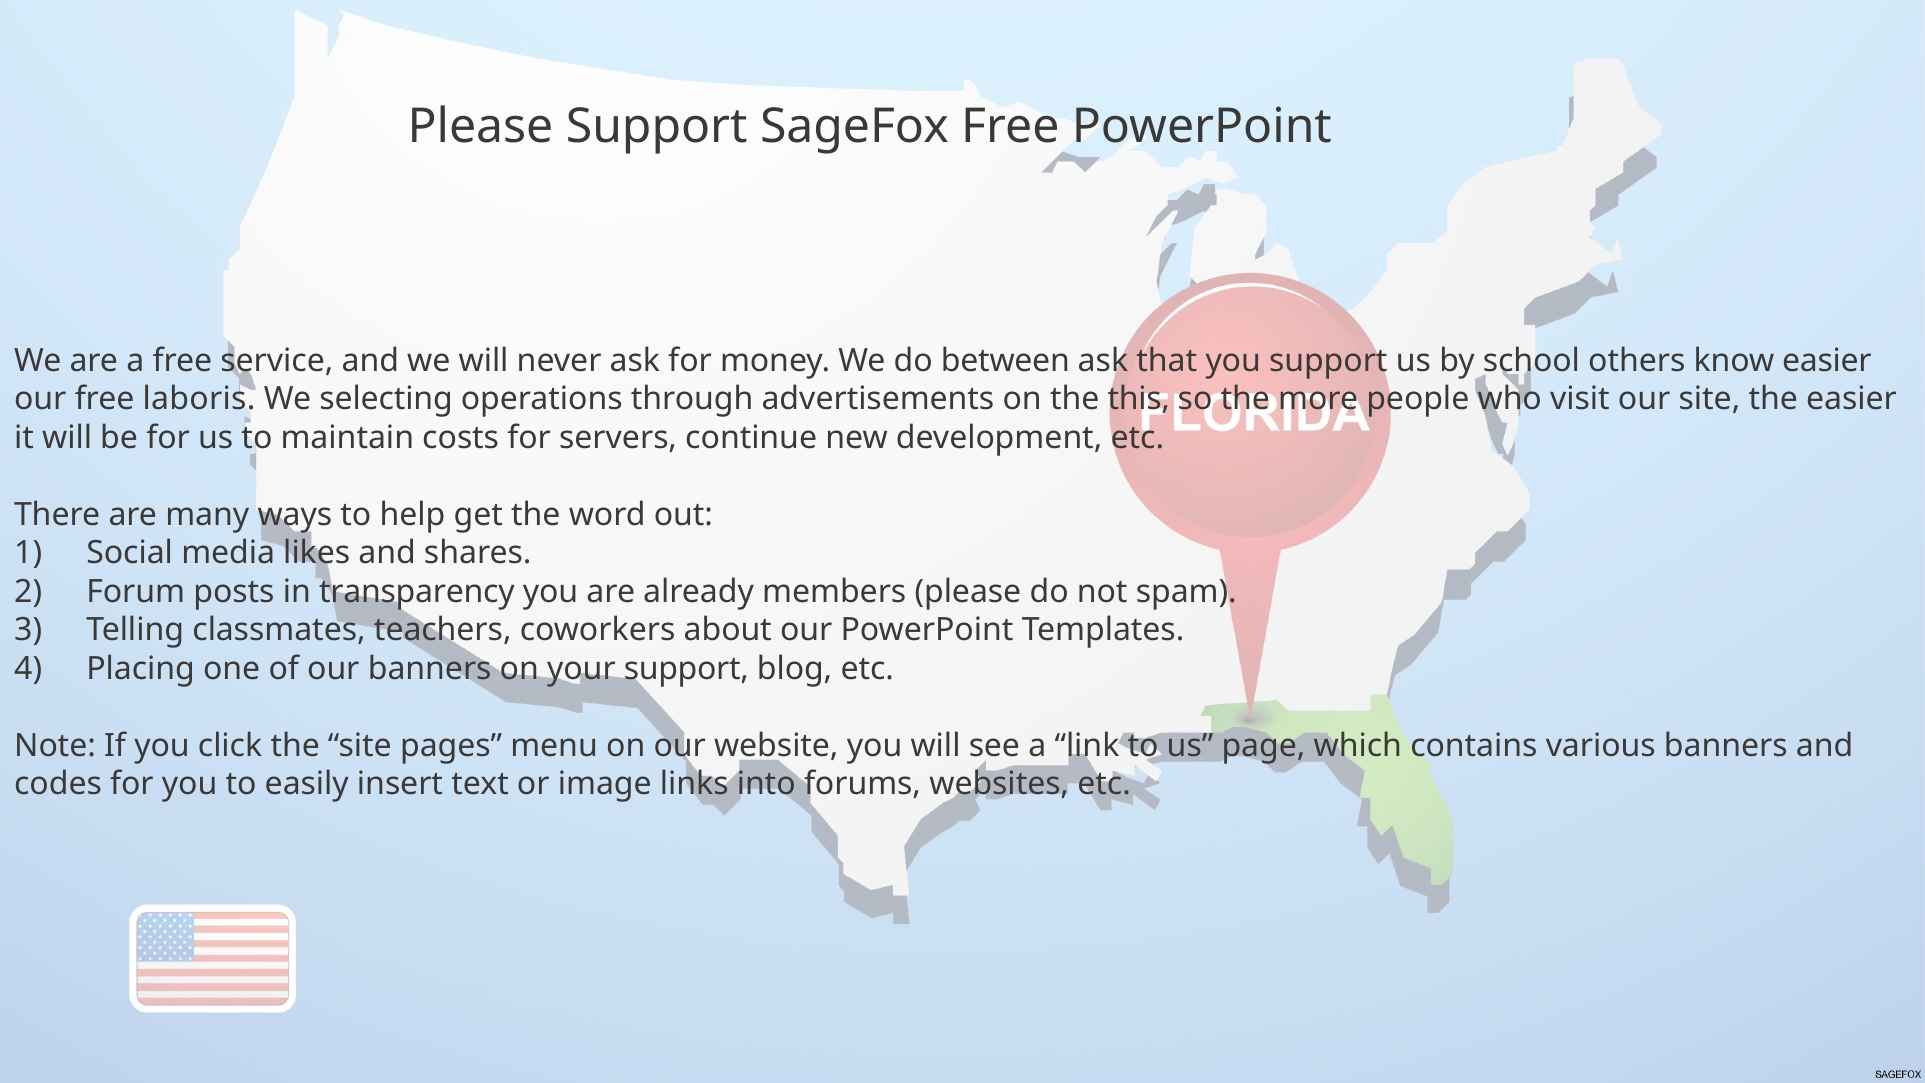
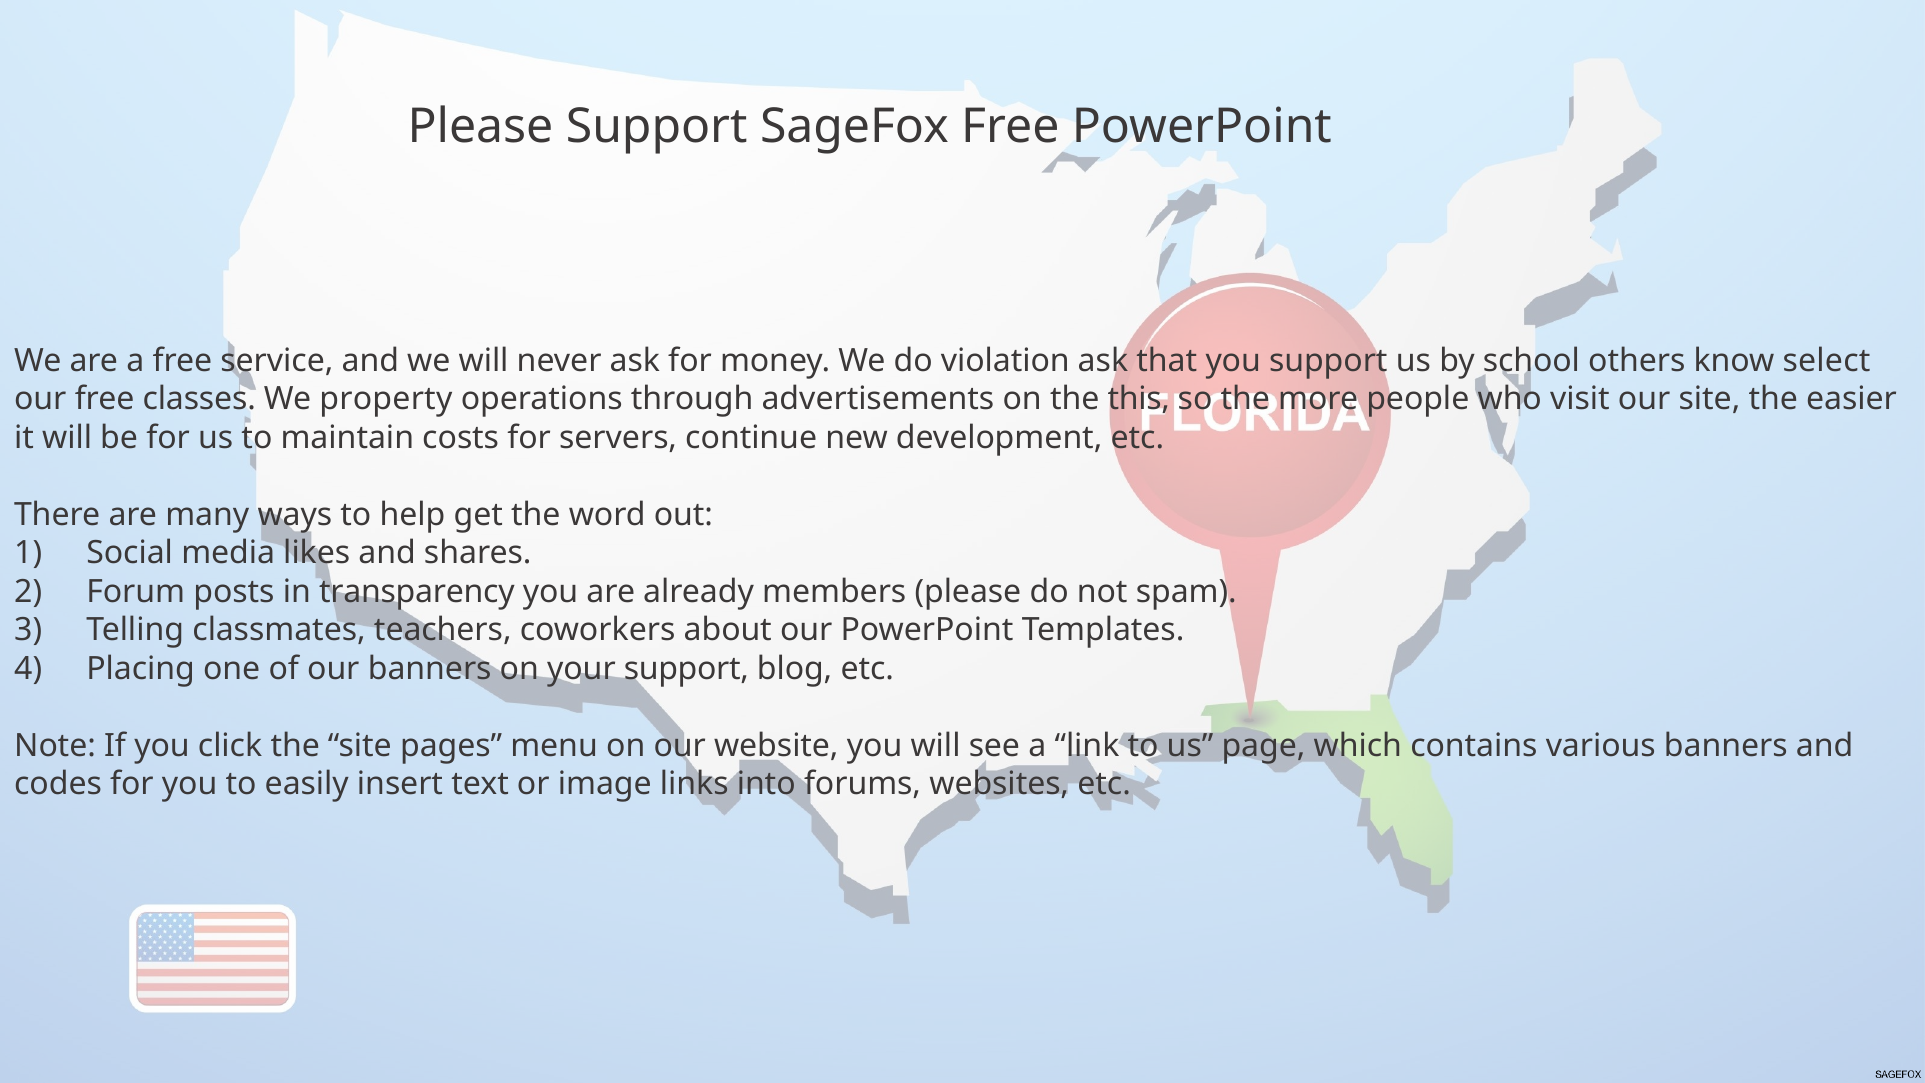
between: between -> violation (1005, 361)
know easier: easier -> select (1827, 361)
laboris: laboris -> classes (199, 399)
selecting: selecting -> property (386, 399)
